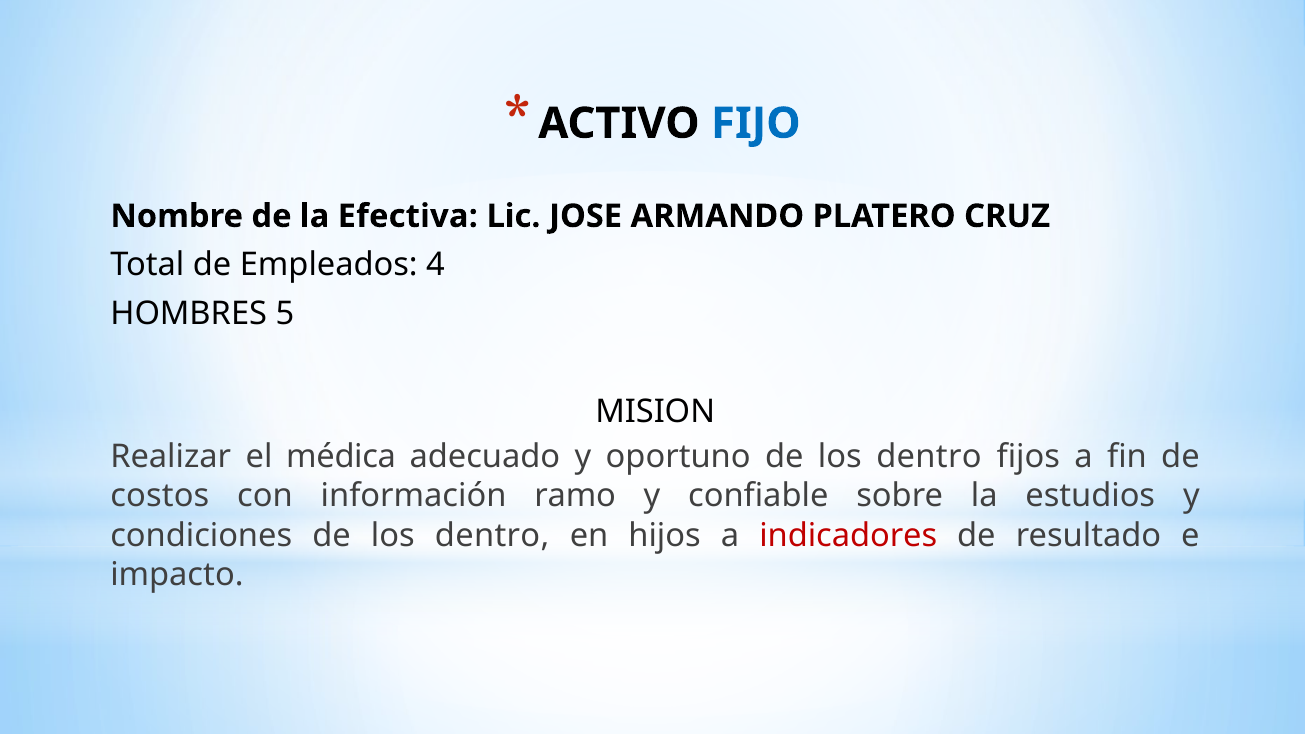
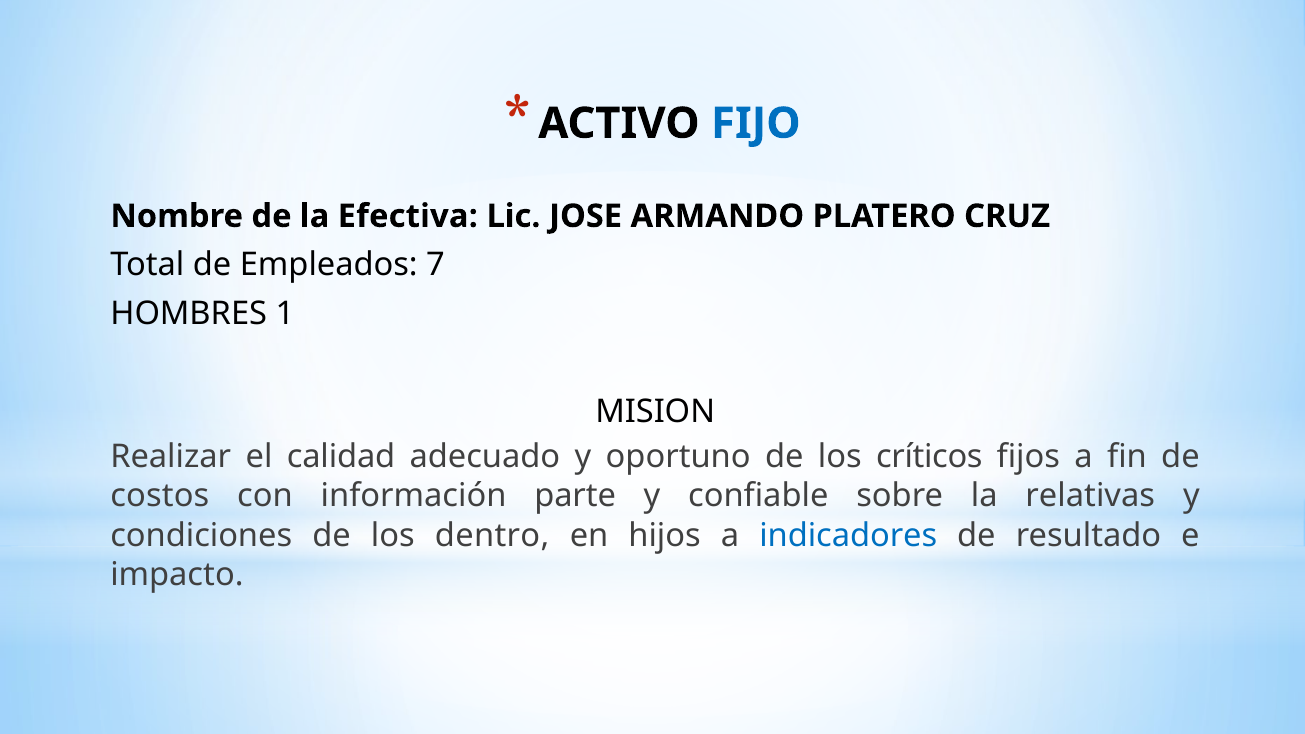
4: 4 -> 7 (436, 265)
5: 5 -> 1 (285, 314)
médica: médica -> calidad (341, 457)
oportuno de los dentro: dentro -> críticos (929, 457)
ramo: ramo -> parte (575, 496)
estudios: estudios -> relativas (1090, 496)
indicadores colour: red -> blue (848, 535)
